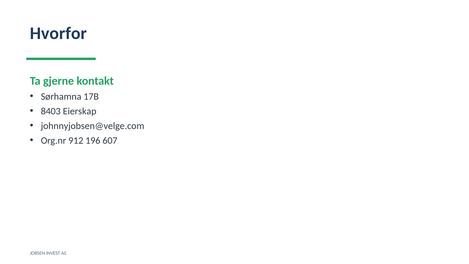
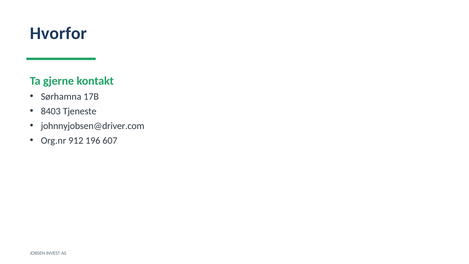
Eierskap: Eierskap -> Tjeneste (80, 111)
johnnyjobsen@velge.com: johnnyjobsen@velge.com -> johnnyjobsen@driver.com (93, 126)
